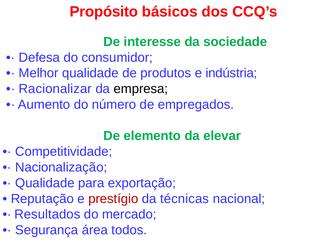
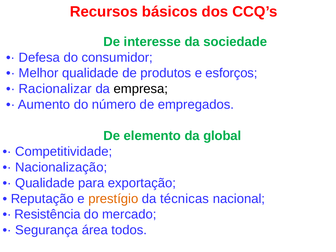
Propósito: Propósito -> Recursos (104, 12)
indústria: indústria -> esforços (231, 73)
elevar: elevar -> global (222, 136)
prestígio colour: red -> orange (113, 199)
Resultados: Resultados -> Resistência (47, 214)
